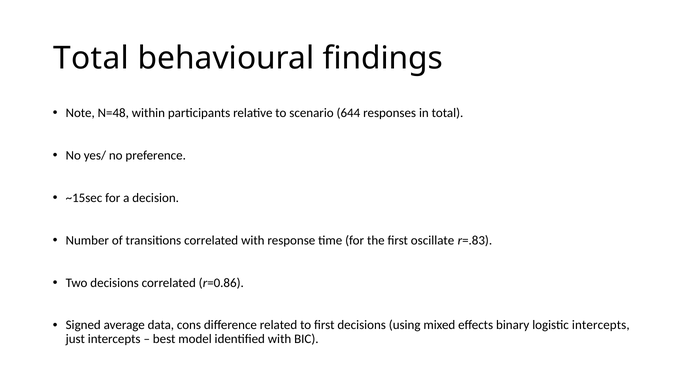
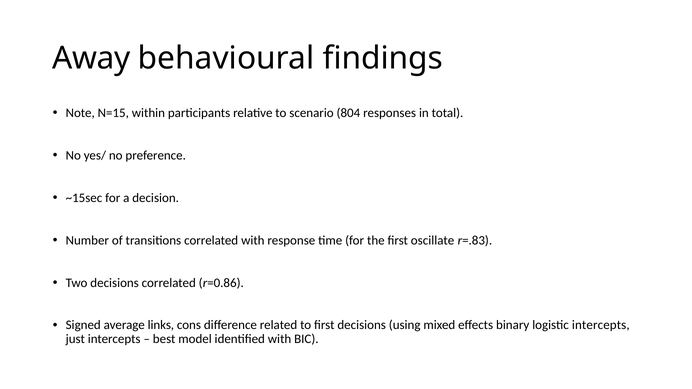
Total: Total -> Away (91, 58)
N=48: N=48 -> N=15 (113, 113)
644: 644 -> 804 (348, 113)
data: data -> links (161, 325)
